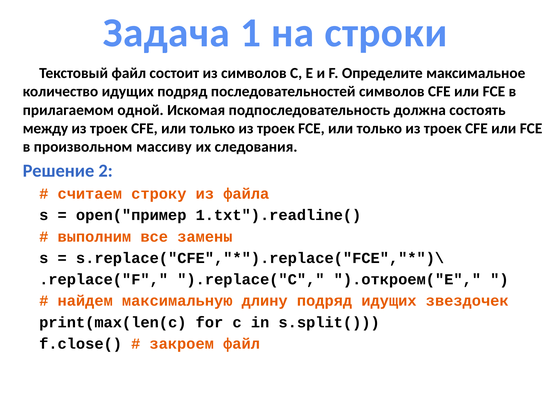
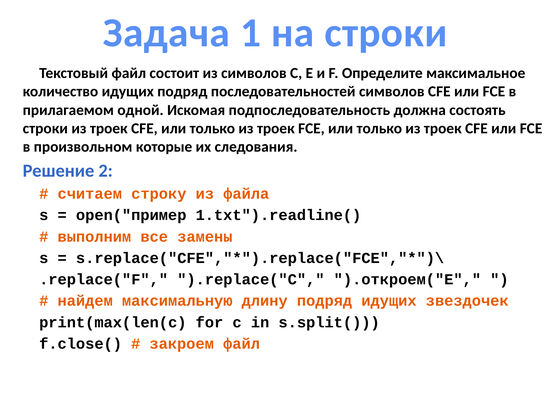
между: между -> строки (45, 128)
массиву: массиву -> которые (164, 147)
